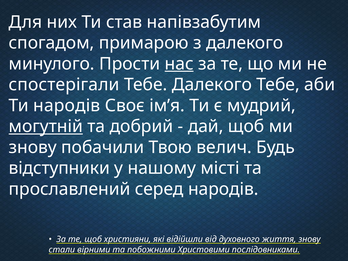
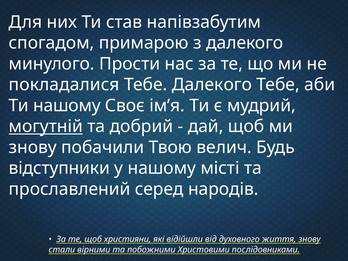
нас underline: present -> none (179, 64)
спостерігали: спостерігали -> покладалися (64, 85)
Ти народів: народів -> нашому (67, 106)
